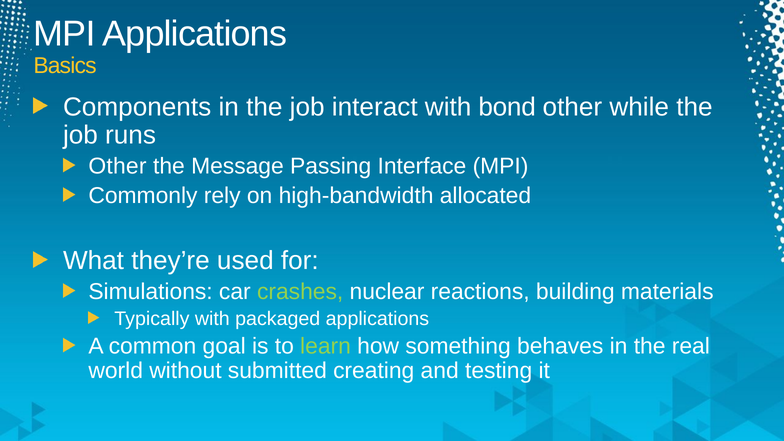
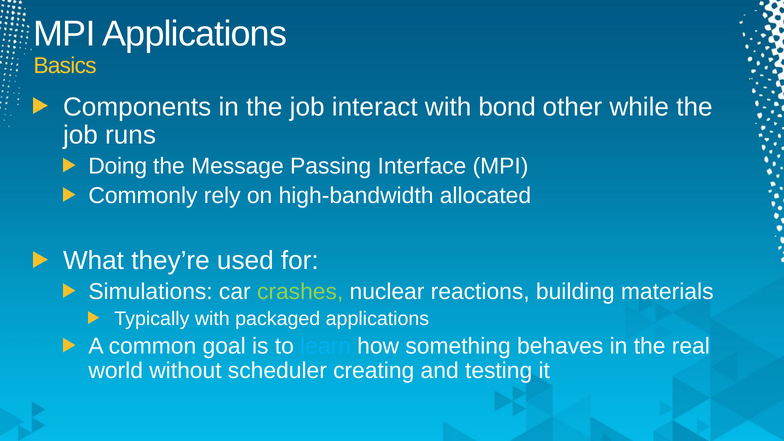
Other: Other -> Doing (118, 166)
learn colour: light green -> light blue (326, 346)
submitted: submitted -> scheduler (277, 371)
